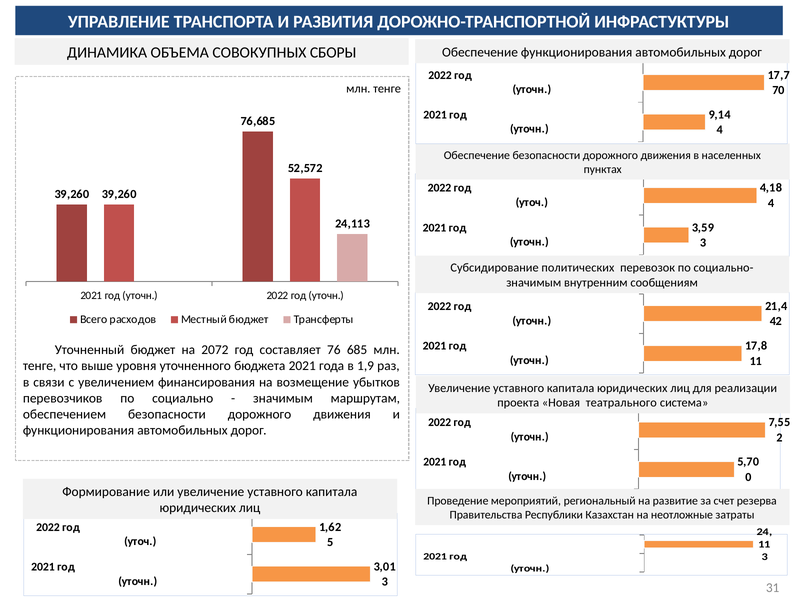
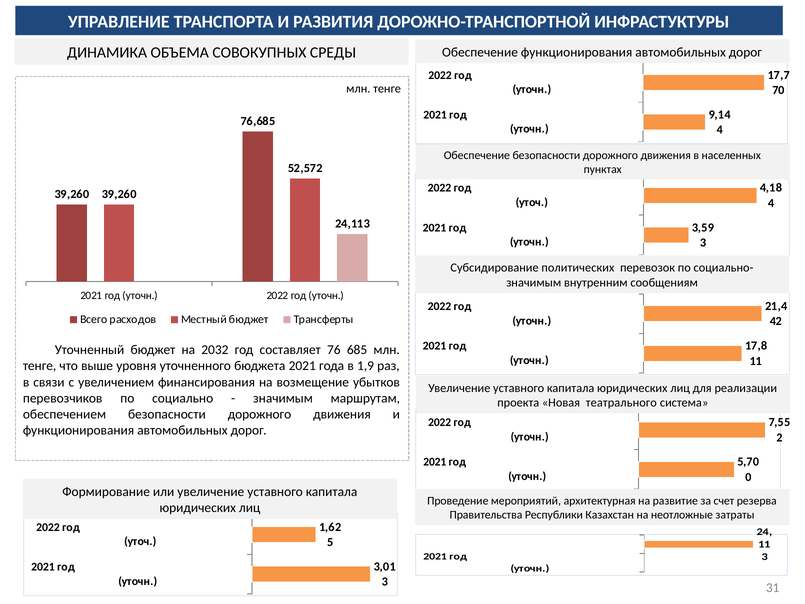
СБОРЫ: СБОРЫ -> СРЕДЫ (333, 53)
2072: 2072 -> 2032 (215, 350)
региональный: региональный -> архитектурная (600, 501)
